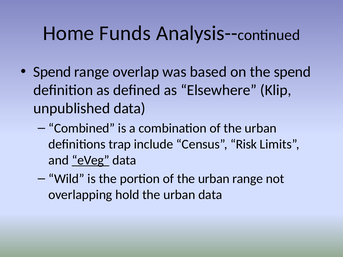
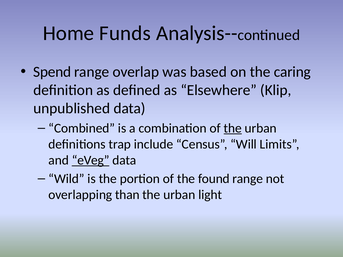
the spend: spend -> caring (292, 72)
the underline: none -> present (233, 128)
Risk: Risk -> Will (244, 144)
portion of the urban: urban -> found (214, 179)
hold: hold -> than (127, 195)
urban data: data -> light (210, 195)
